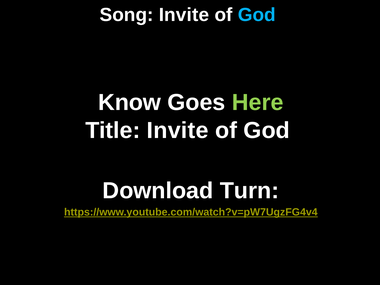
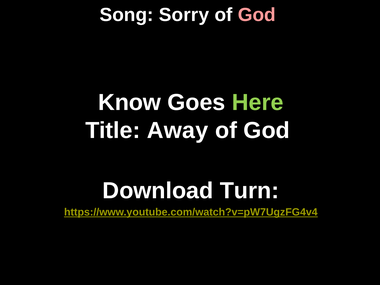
Song Invite: Invite -> Sorry (184, 15)
God colour: light blue -> pink (257, 15)
Title Invite: Invite -> Away (178, 130)
